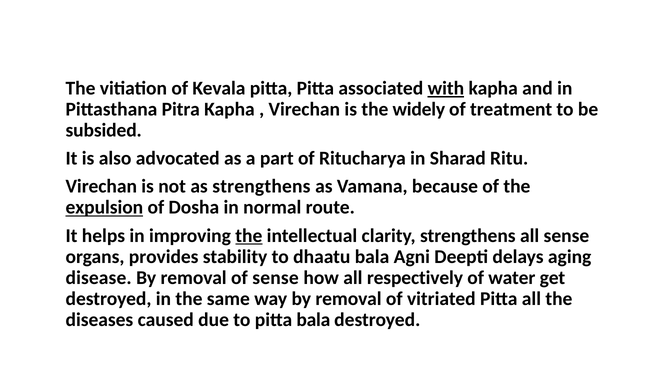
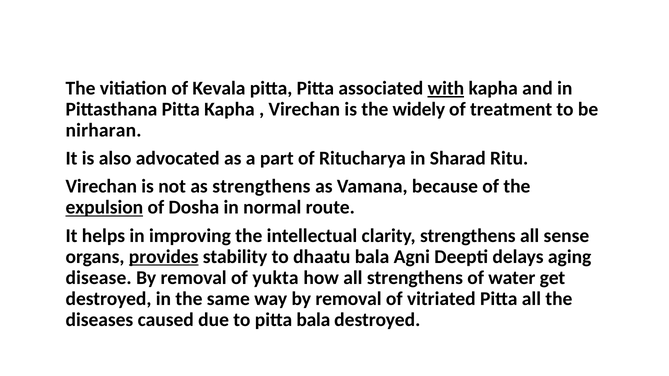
Pittasthana Pitra: Pitra -> Pitta (181, 109)
subsided: subsided -> nirharan (104, 131)
the underline: present -> none (249, 236)
provides underline: none -> present (164, 257)
of sense: sense -> yukta (276, 278)
all respectively: respectively -> strengthens (415, 278)
